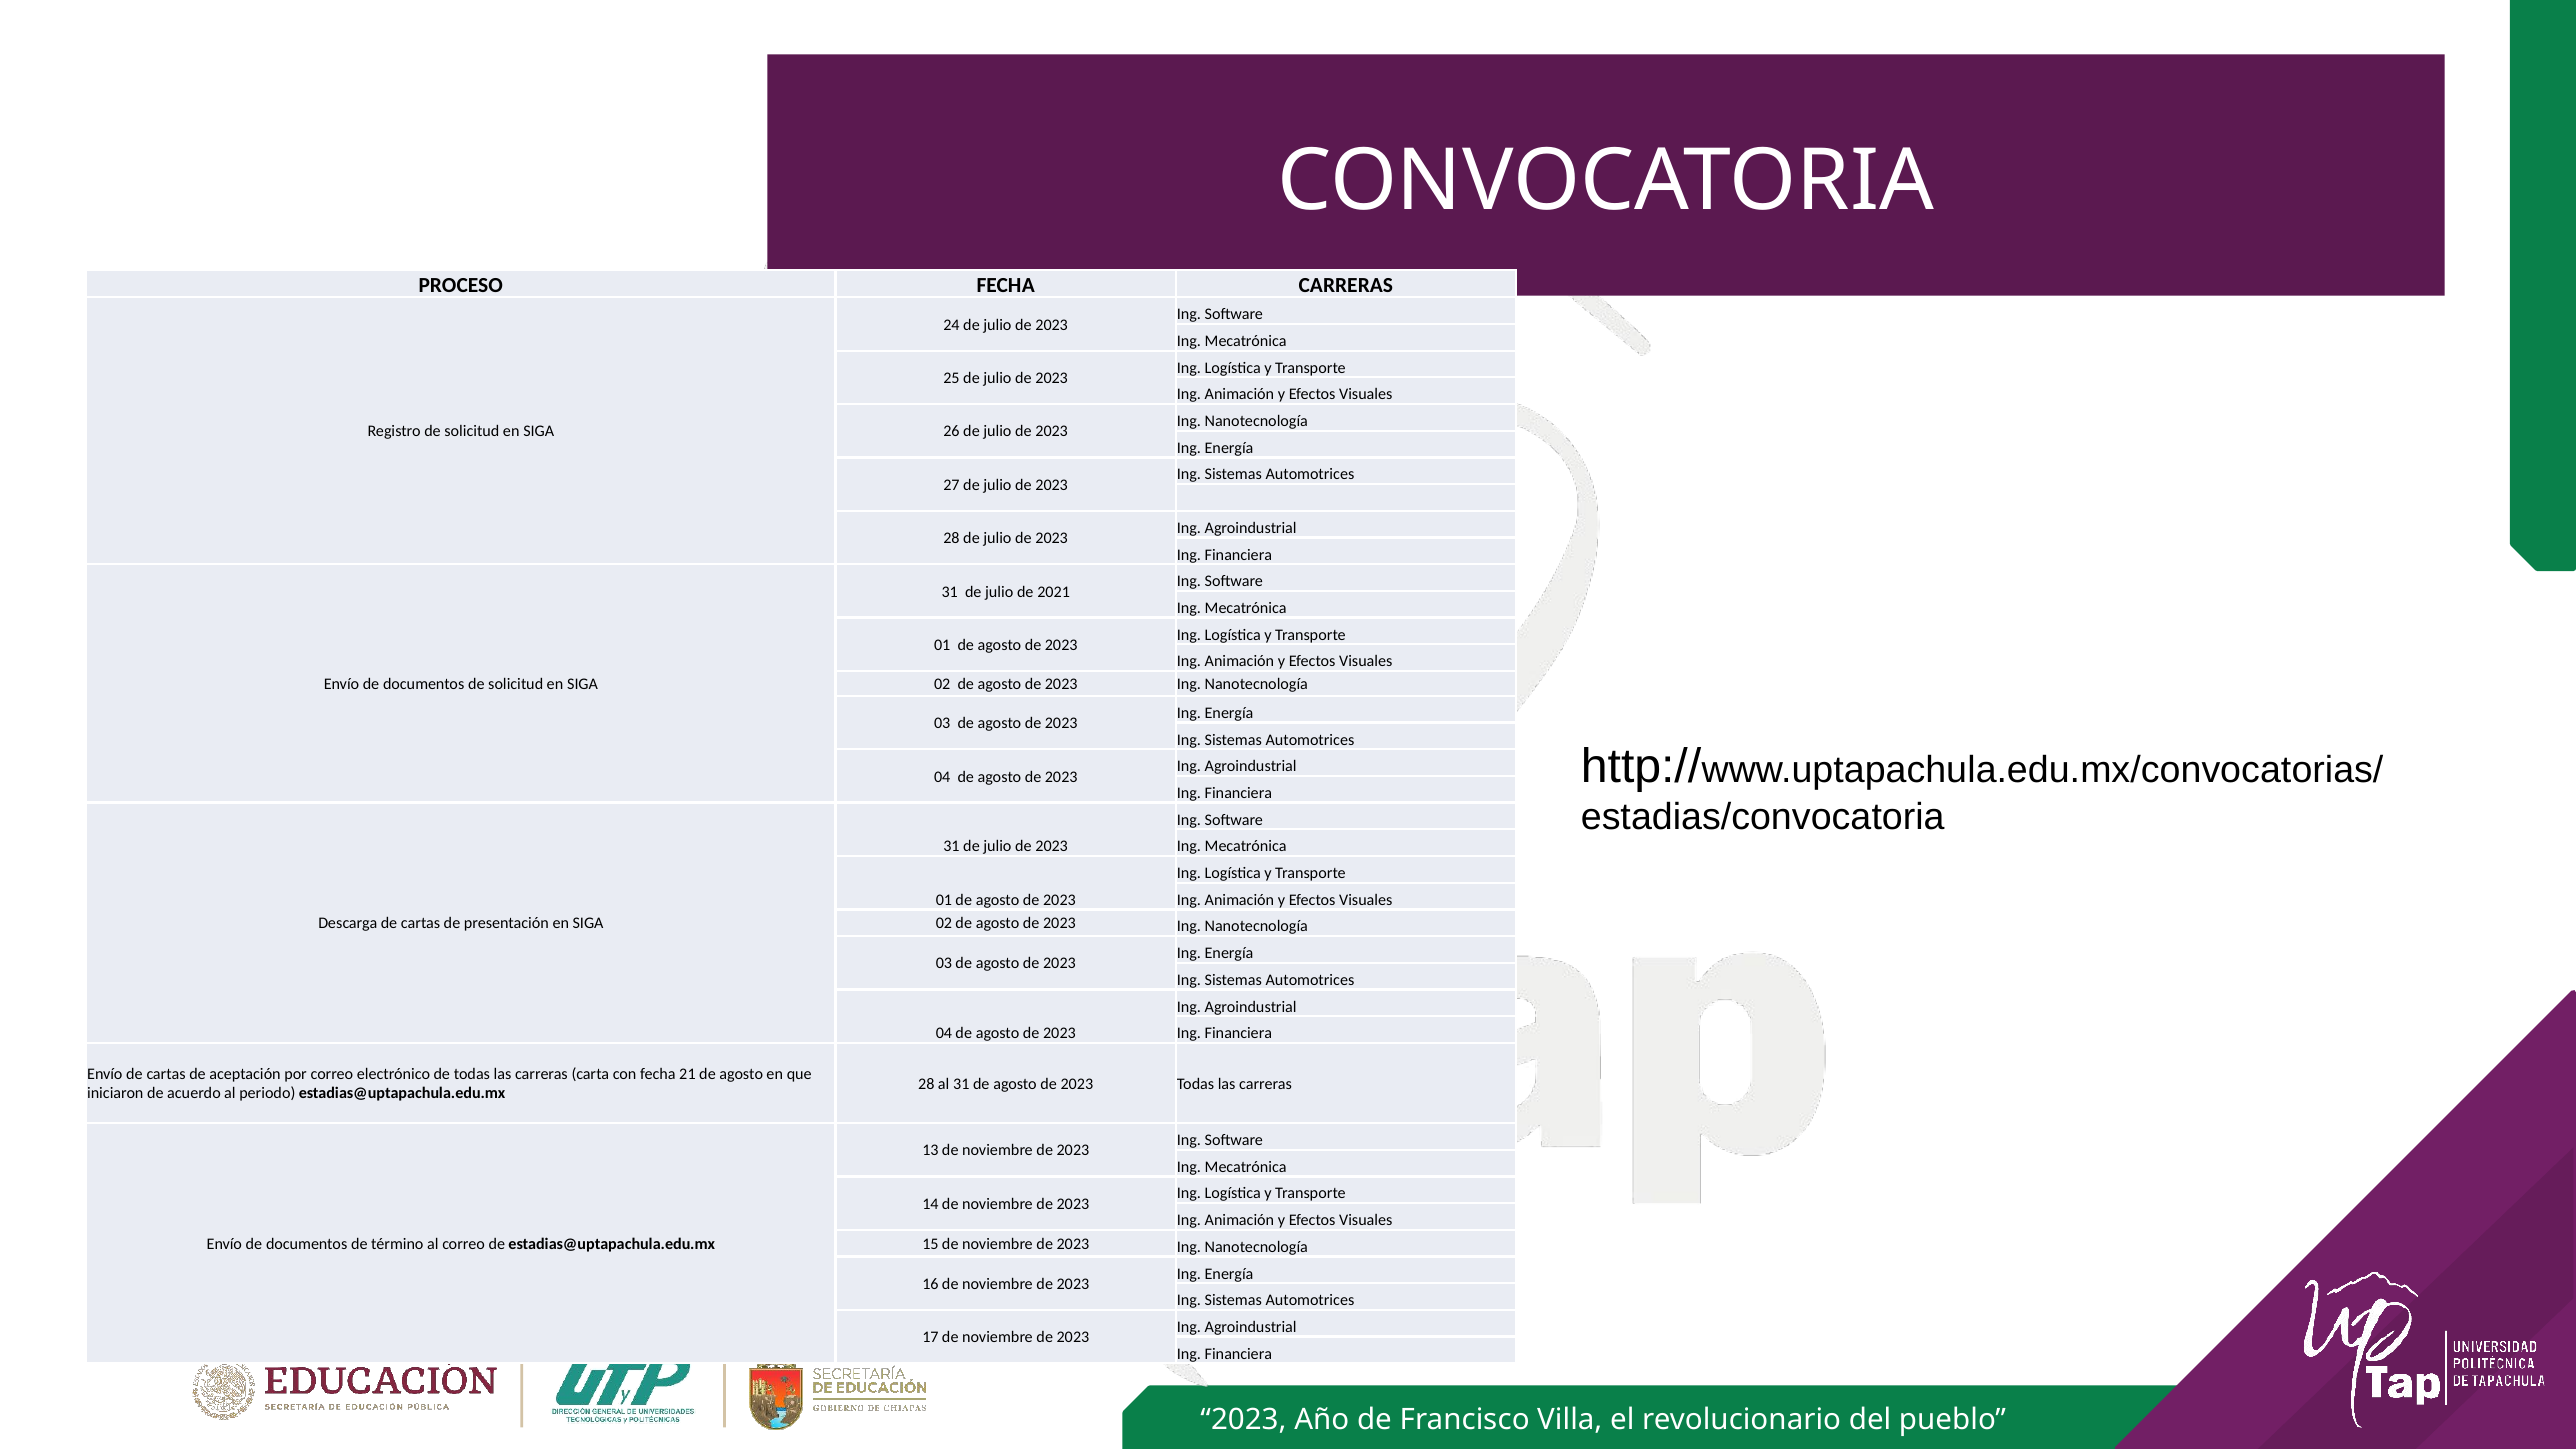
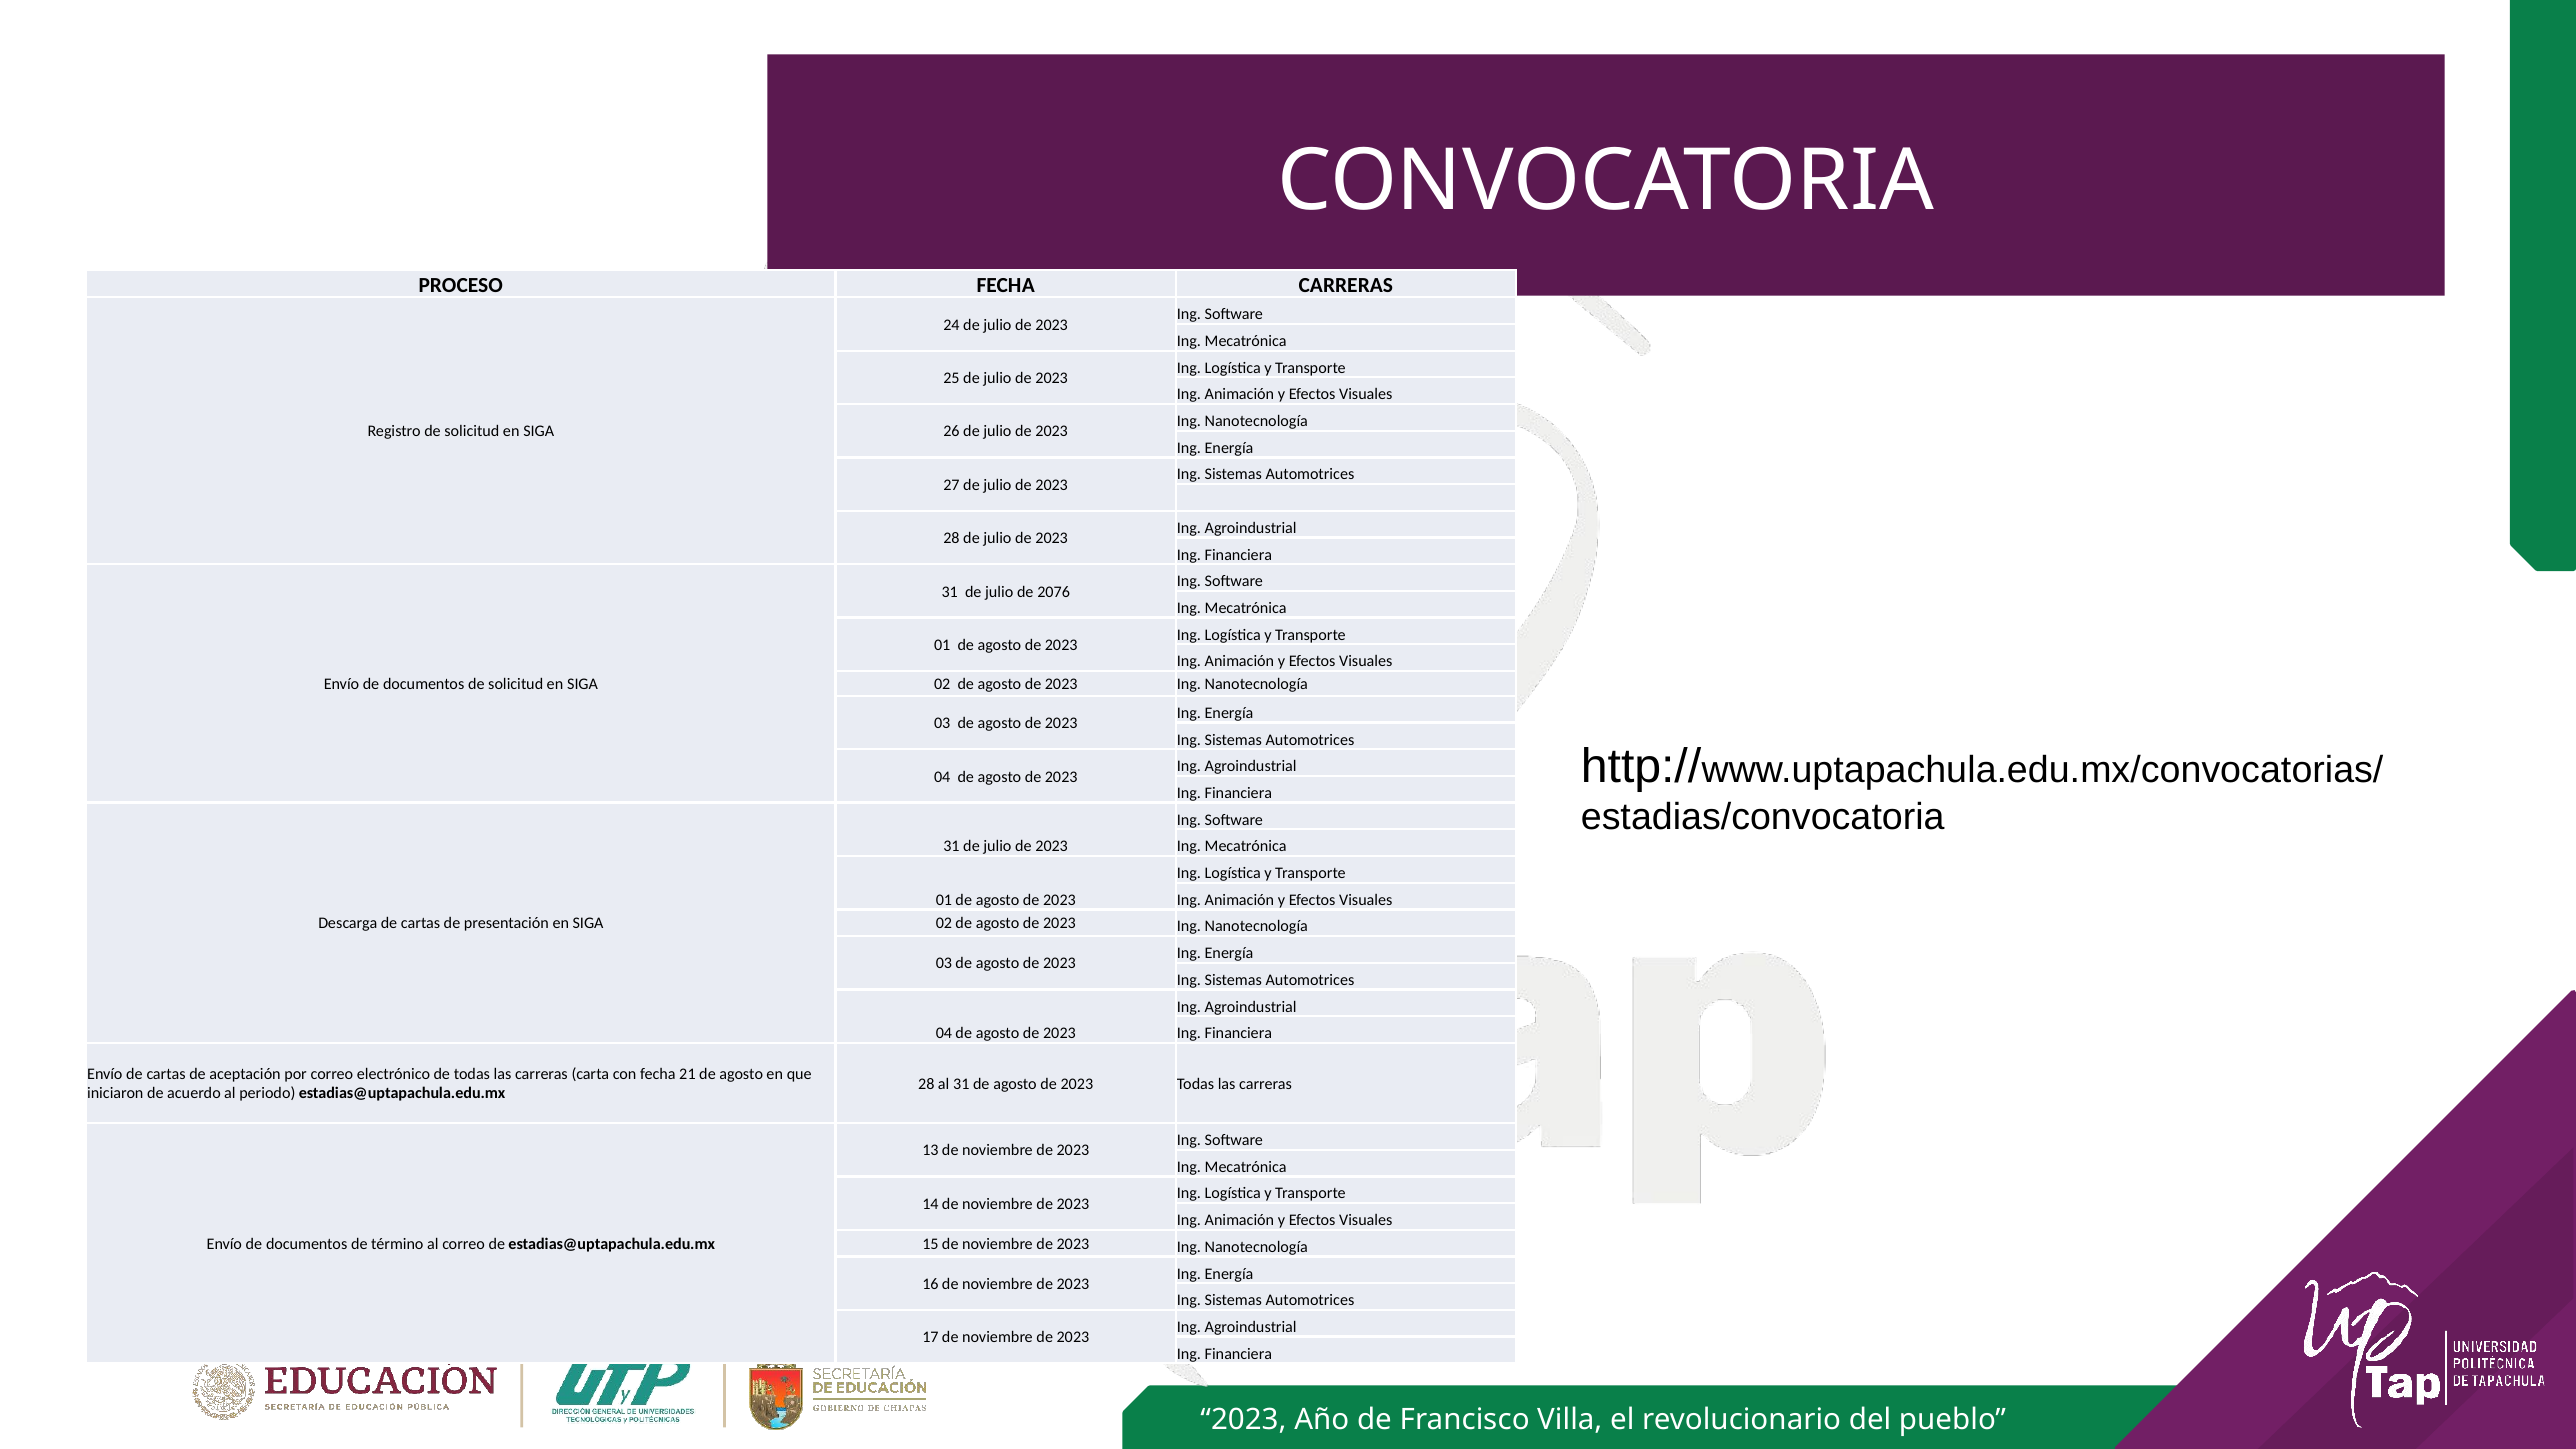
2021: 2021 -> 2076 (1054, 592)
